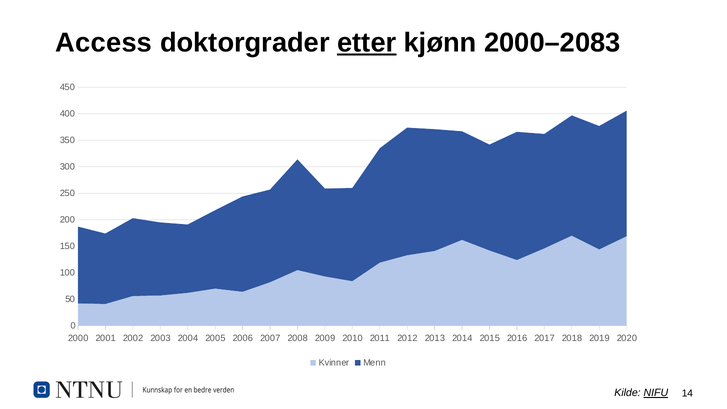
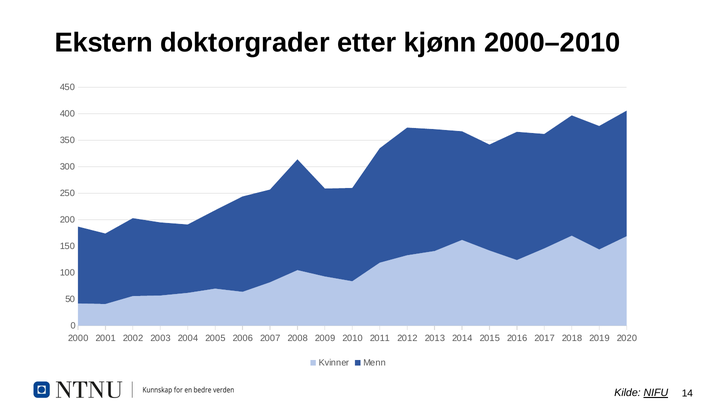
Access: Access -> Ekstern (104, 43)
etter underline: present -> none (367, 43)
2000–2083: 2000–2083 -> 2000–2010 (552, 43)
